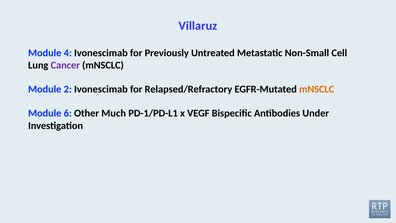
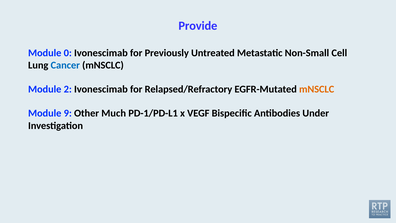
Villaruz: Villaruz -> Provide (198, 26)
4: 4 -> 0 (68, 53)
Cancer colour: purple -> blue (65, 65)
6: 6 -> 9 (68, 113)
